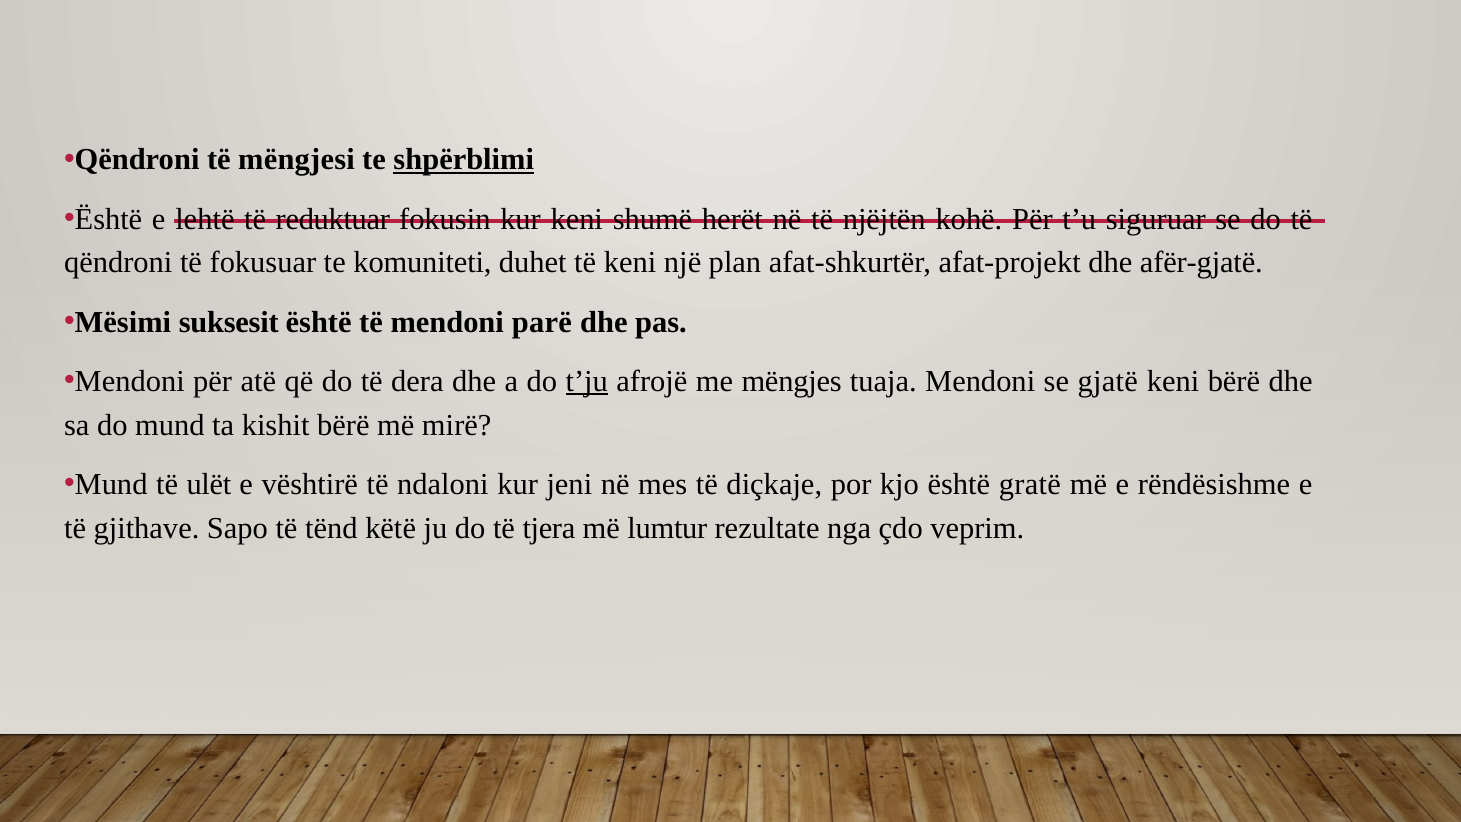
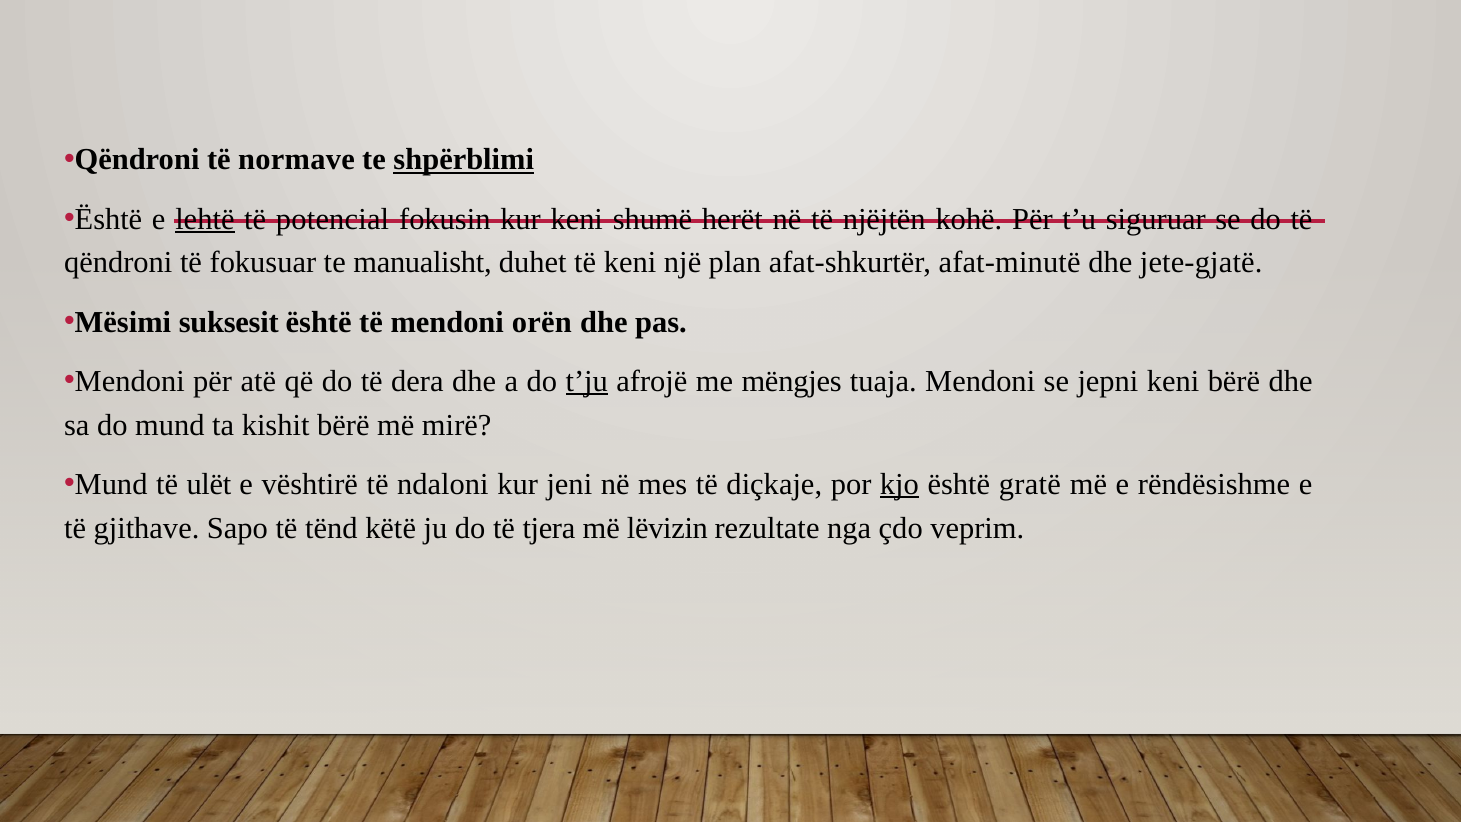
mëngjesi: mëngjesi -> normave (297, 160)
lehtë underline: none -> present (205, 219)
reduktuar: reduktuar -> potencial (333, 219)
komuniteti: komuniteti -> manualisht (423, 263)
afat-projekt: afat-projekt -> afat-minutë (1010, 263)
afër-gjatë: afër-gjatë -> jete-gjatë (1201, 263)
parë: parë -> orën (542, 322)
gjatë: gjatë -> jepni (1108, 381)
kjo underline: none -> present (899, 484)
lumtur: lumtur -> lëvizin (667, 528)
